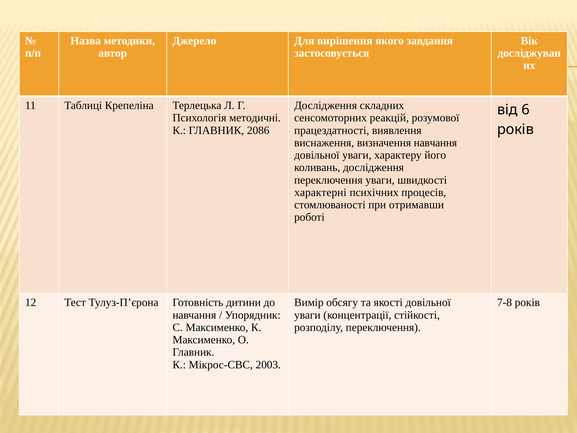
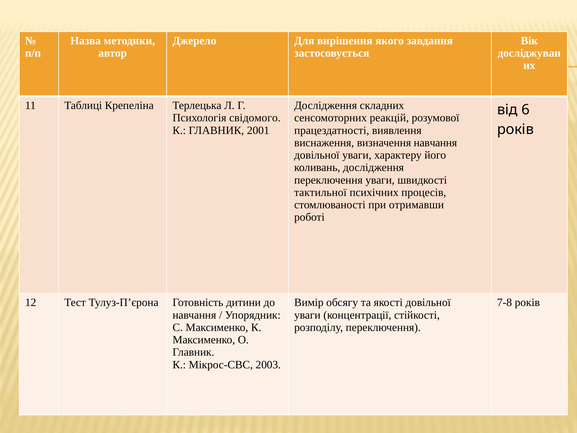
методичні: методичні -> свідомого (255, 118)
2086: 2086 -> 2001 (258, 130)
характерні: характерні -> тактильної (320, 192)
